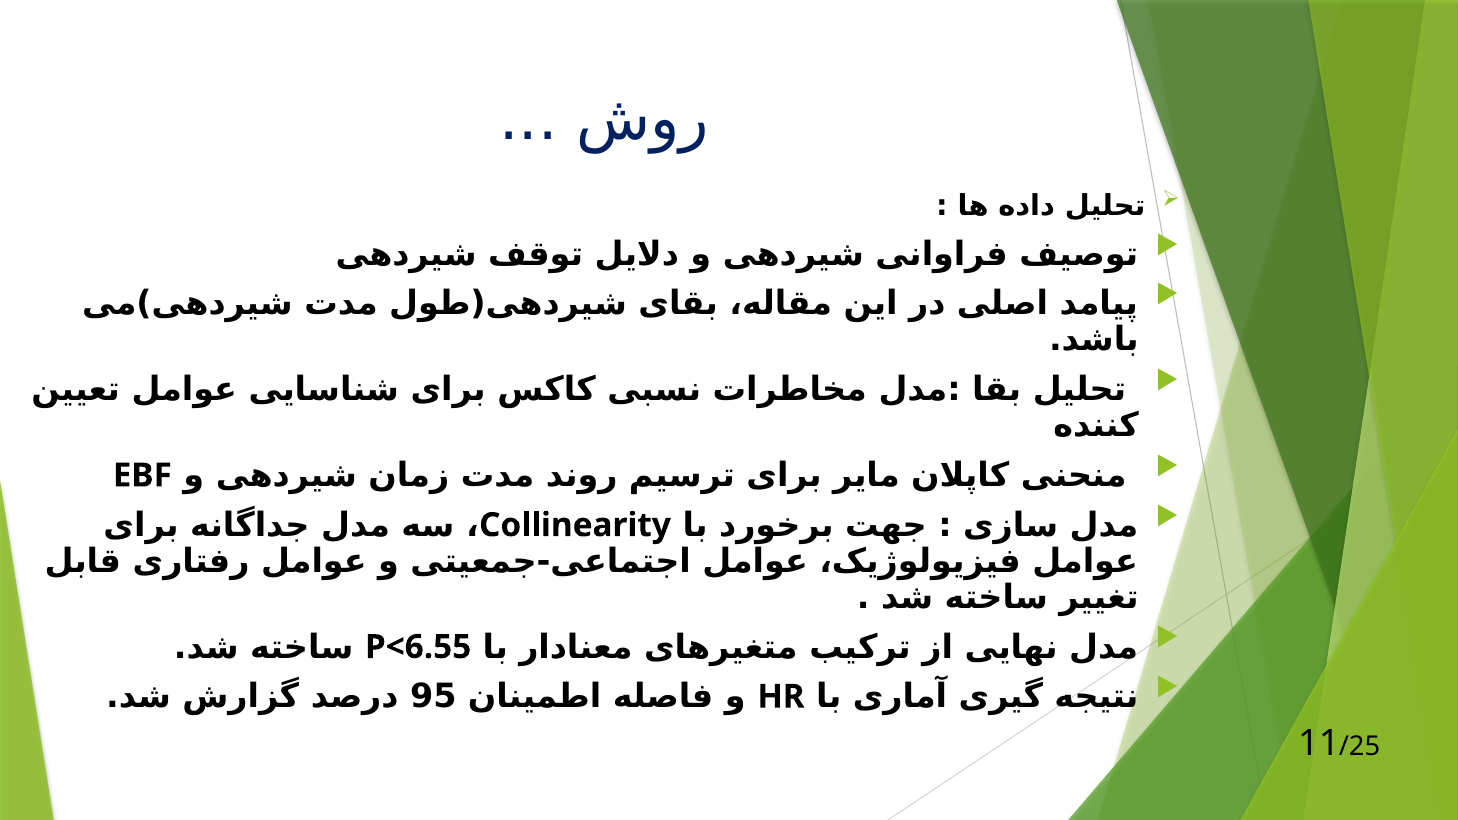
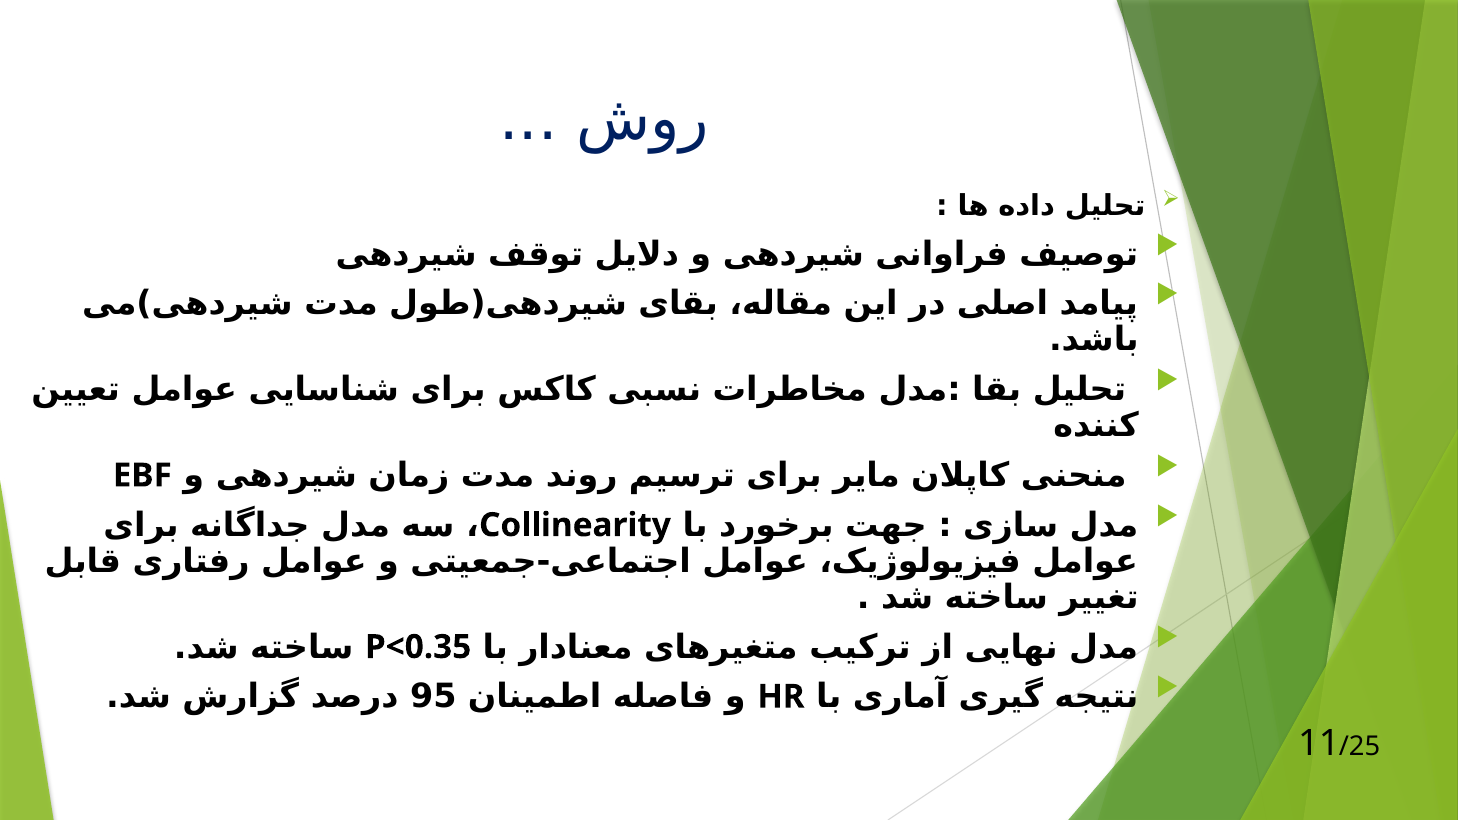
P<6.55: P<6.55 -> P<0.35 (418, 647)
